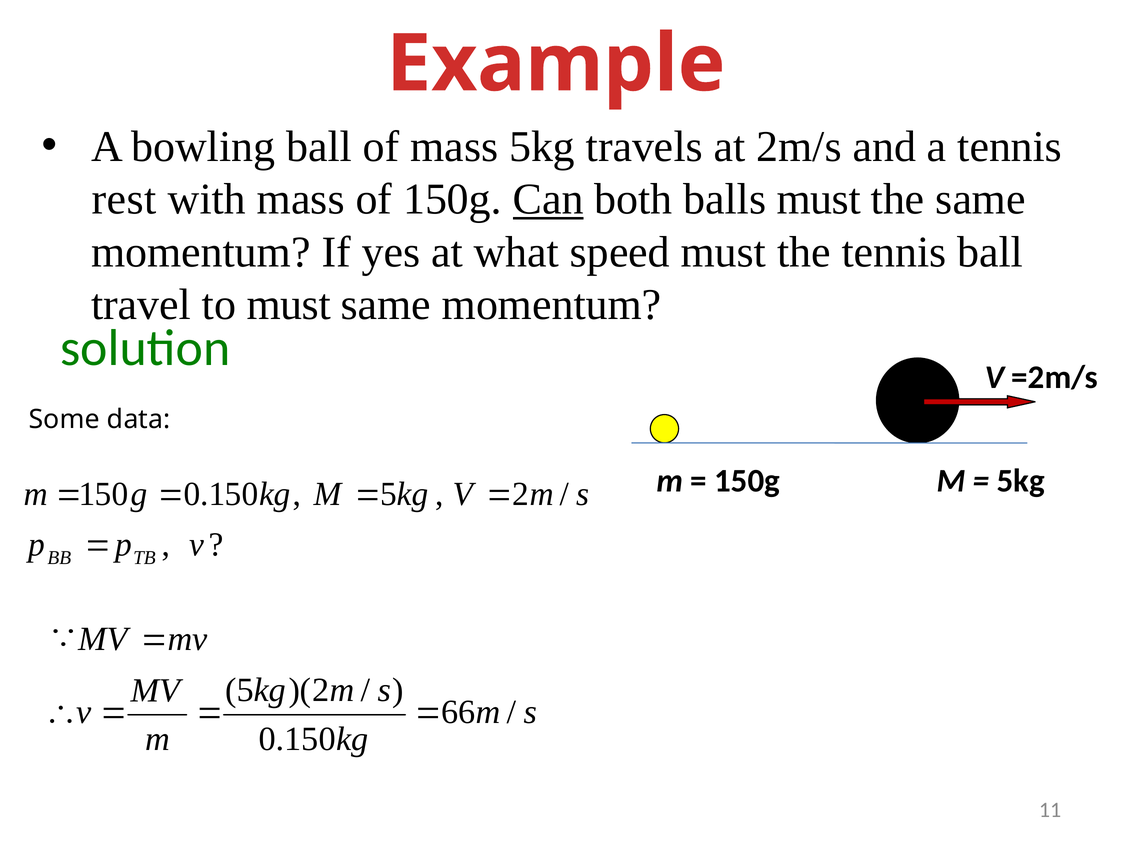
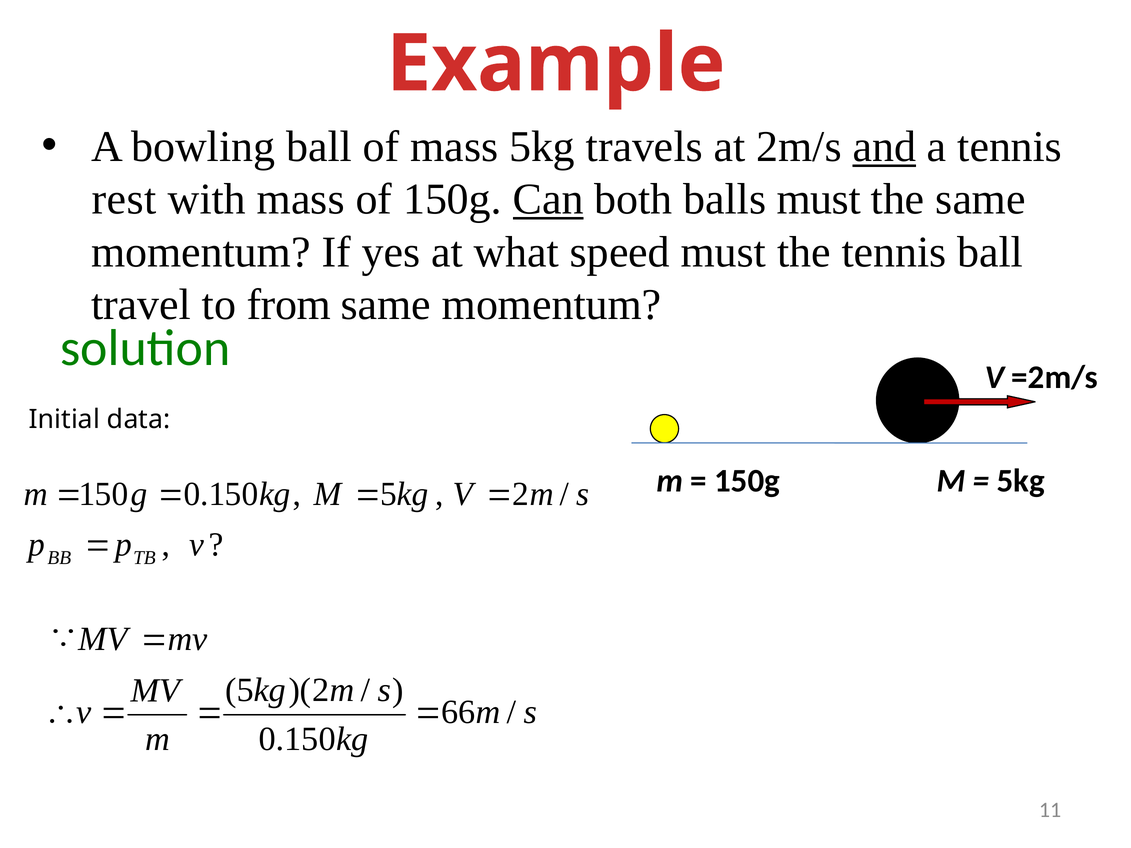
and underline: none -> present (884, 147)
to must: must -> from (289, 305)
Some: Some -> Initial (64, 420)
